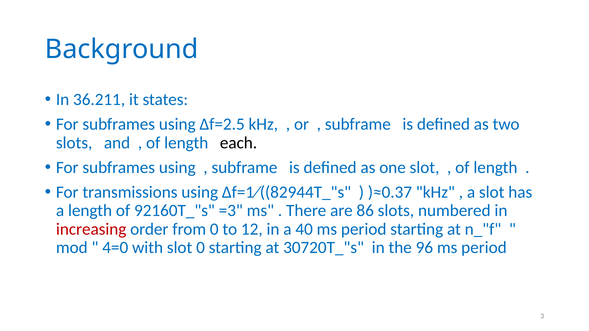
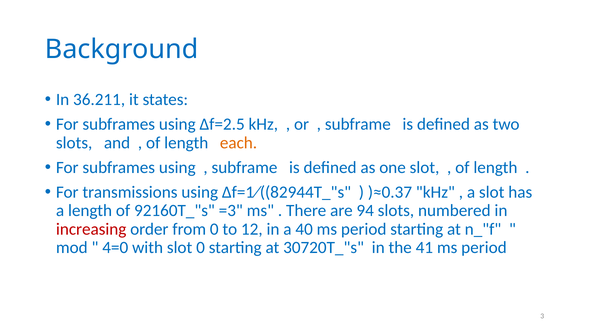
each colour: black -> orange (239, 143)
86: 86 -> 94 (365, 211)
96: 96 -> 41 (424, 248)
